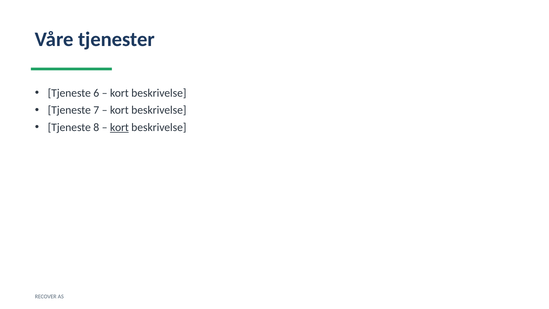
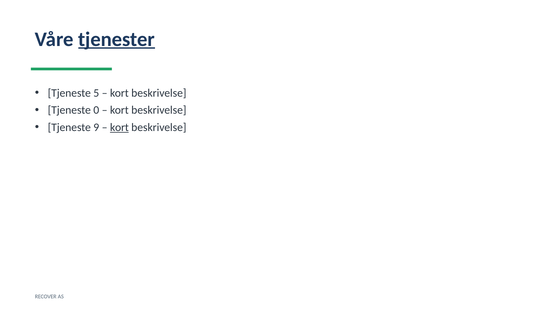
tjenester underline: none -> present (117, 39)
6: 6 -> 5 (96, 93)
7: 7 -> 0 (96, 110)
8: 8 -> 9 (96, 127)
